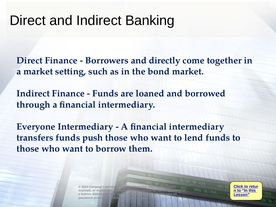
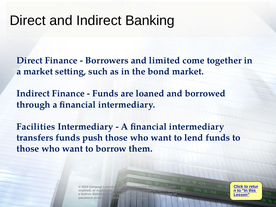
directly: directly -> limited (165, 60)
Everyone: Everyone -> Facilities (36, 127)
